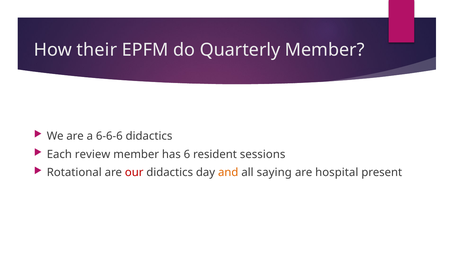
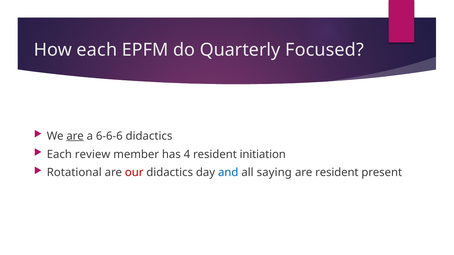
How their: their -> each (97, 50)
Quarterly Member: Member -> Focused (325, 50)
are underline: none -> present (75, 136)
6: 6 -> 4 (187, 154)
sessions: sessions -> initiation (263, 154)
and colour: orange -> blue (228, 173)
are hospital: hospital -> resident (337, 173)
